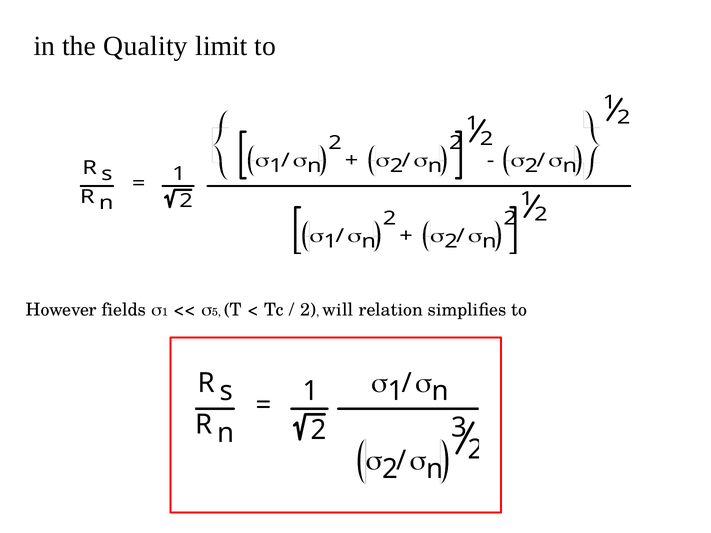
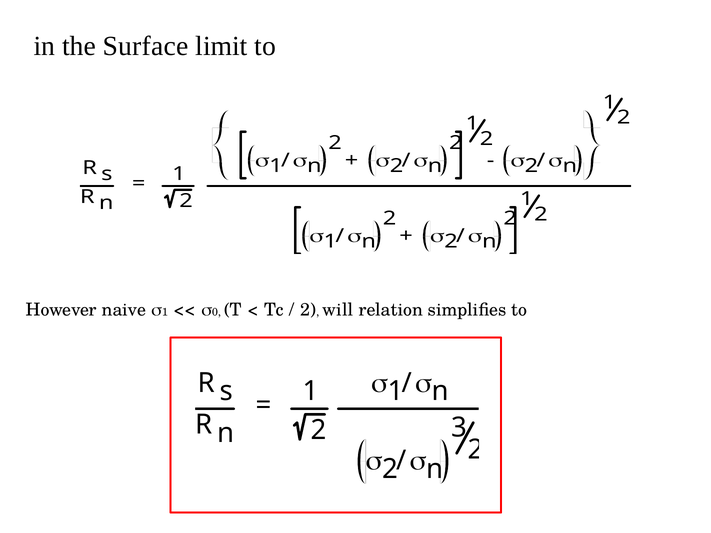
Quality: Quality -> Surface (146, 46)
fields: fields -> naive (124, 310)
5: 5 -> 0 (216, 313)
